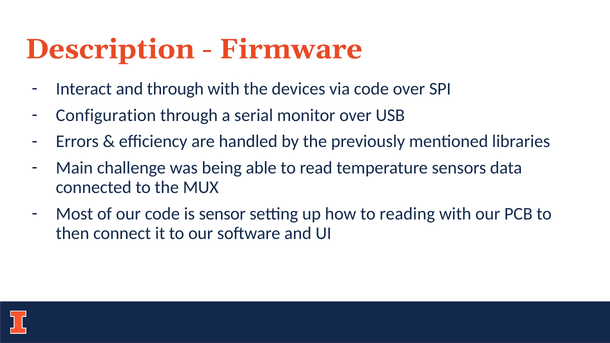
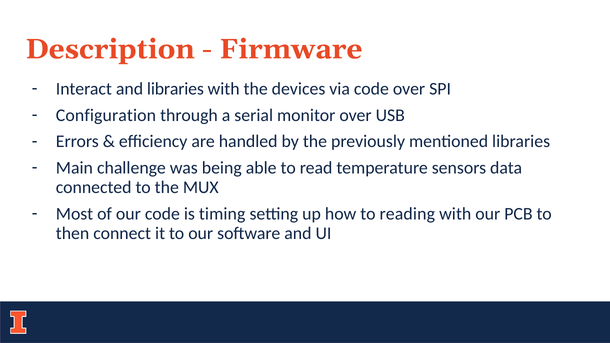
and through: through -> libraries (175, 89)
sensor: sensor -> timing (222, 214)
